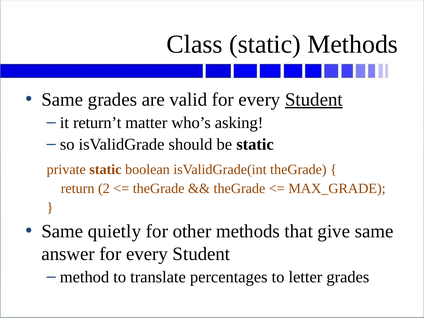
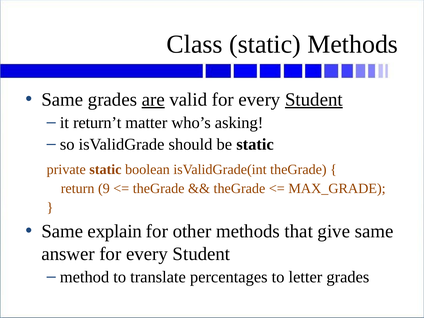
are underline: none -> present (153, 100)
2: 2 -> 9 (104, 189)
quietly: quietly -> explain (115, 231)
